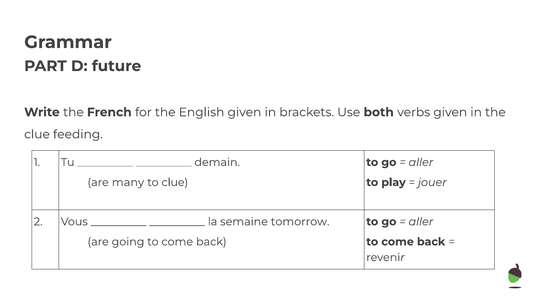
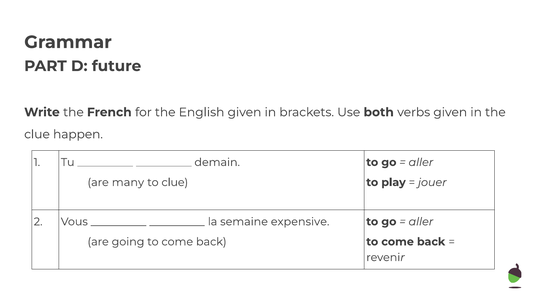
feeding: feeding -> happen (78, 134)
tomorrow: tomorrow -> expensive (300, 221)
